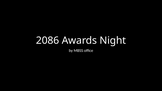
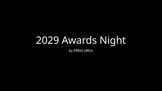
2086: 2086 -> 2029 (48, 40)
